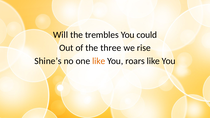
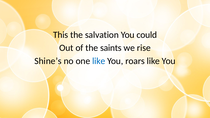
Will: Will -> This (61, 35)
trembles: trembles -> salvation (102, 35)
three: three -> saints (111, 48)
like colour: orange -> blue (99, 61)
